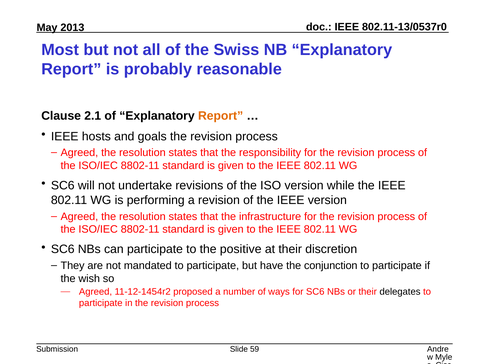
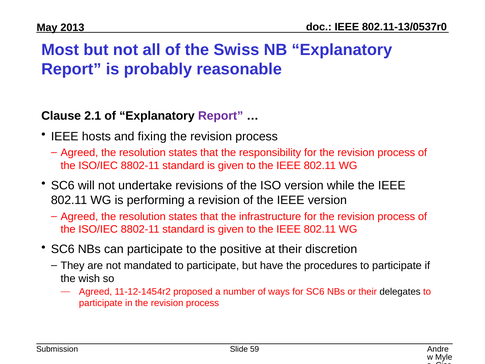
Report colour: orange -> purple (221, 116)
goals: goals -> fixing (152, 136)
conjunction: conjunction -> procedures (331, 265)
